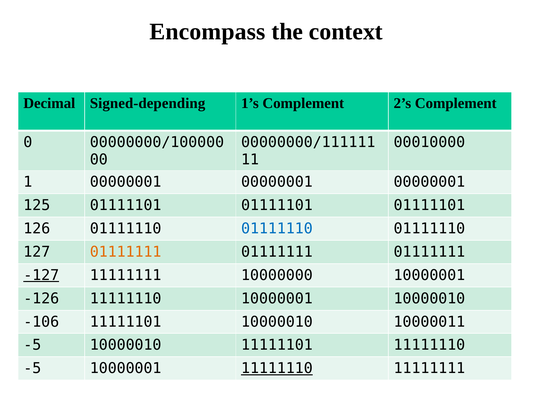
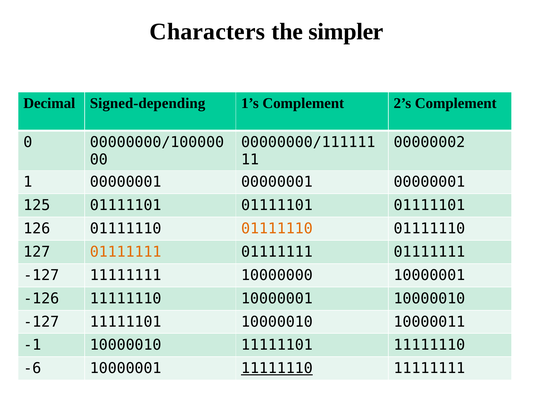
Encompass: Encompass -> Characters (207, 32)
context: context -> simpler (346, 32)
00010000: 00010000 -> 00000002 (429, 142)
01111110 colour: blue -> orange (277, 228)
-127 underline: present -> none (41, 275)
-106: -106 -> -127 (41, 321)
-5: -5 -> -1 (32, 345)
-5: -5 -> -6 (32, 368)
